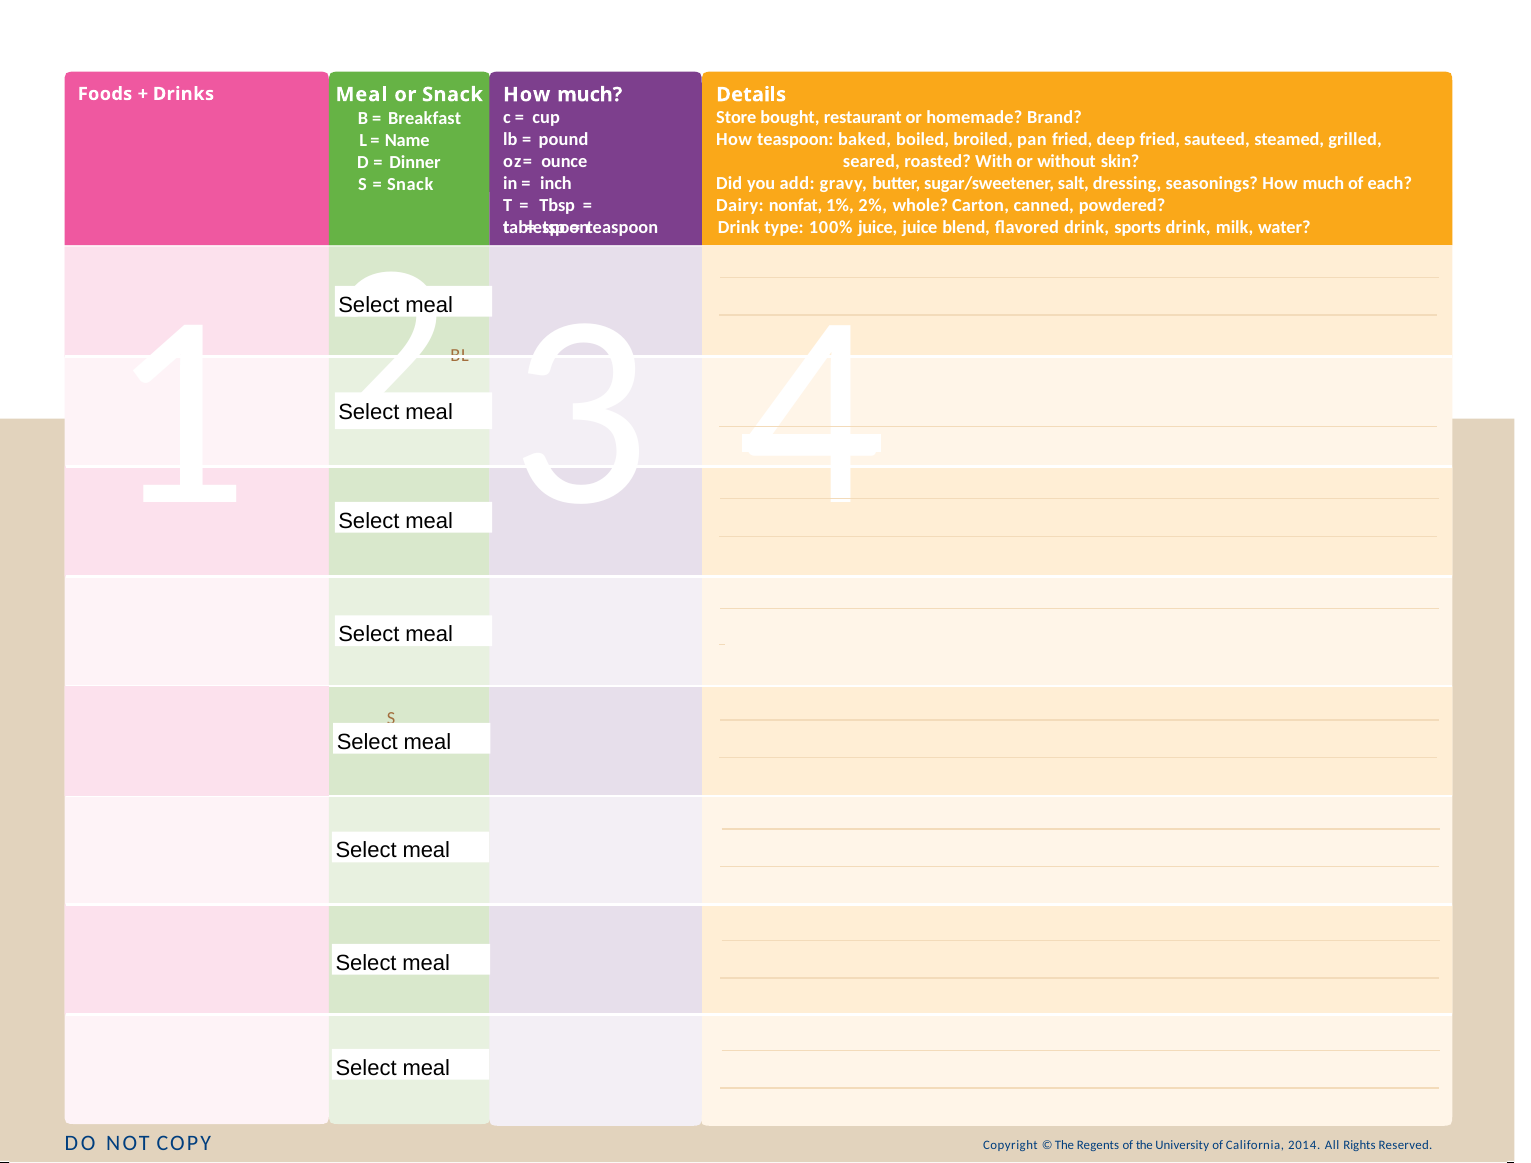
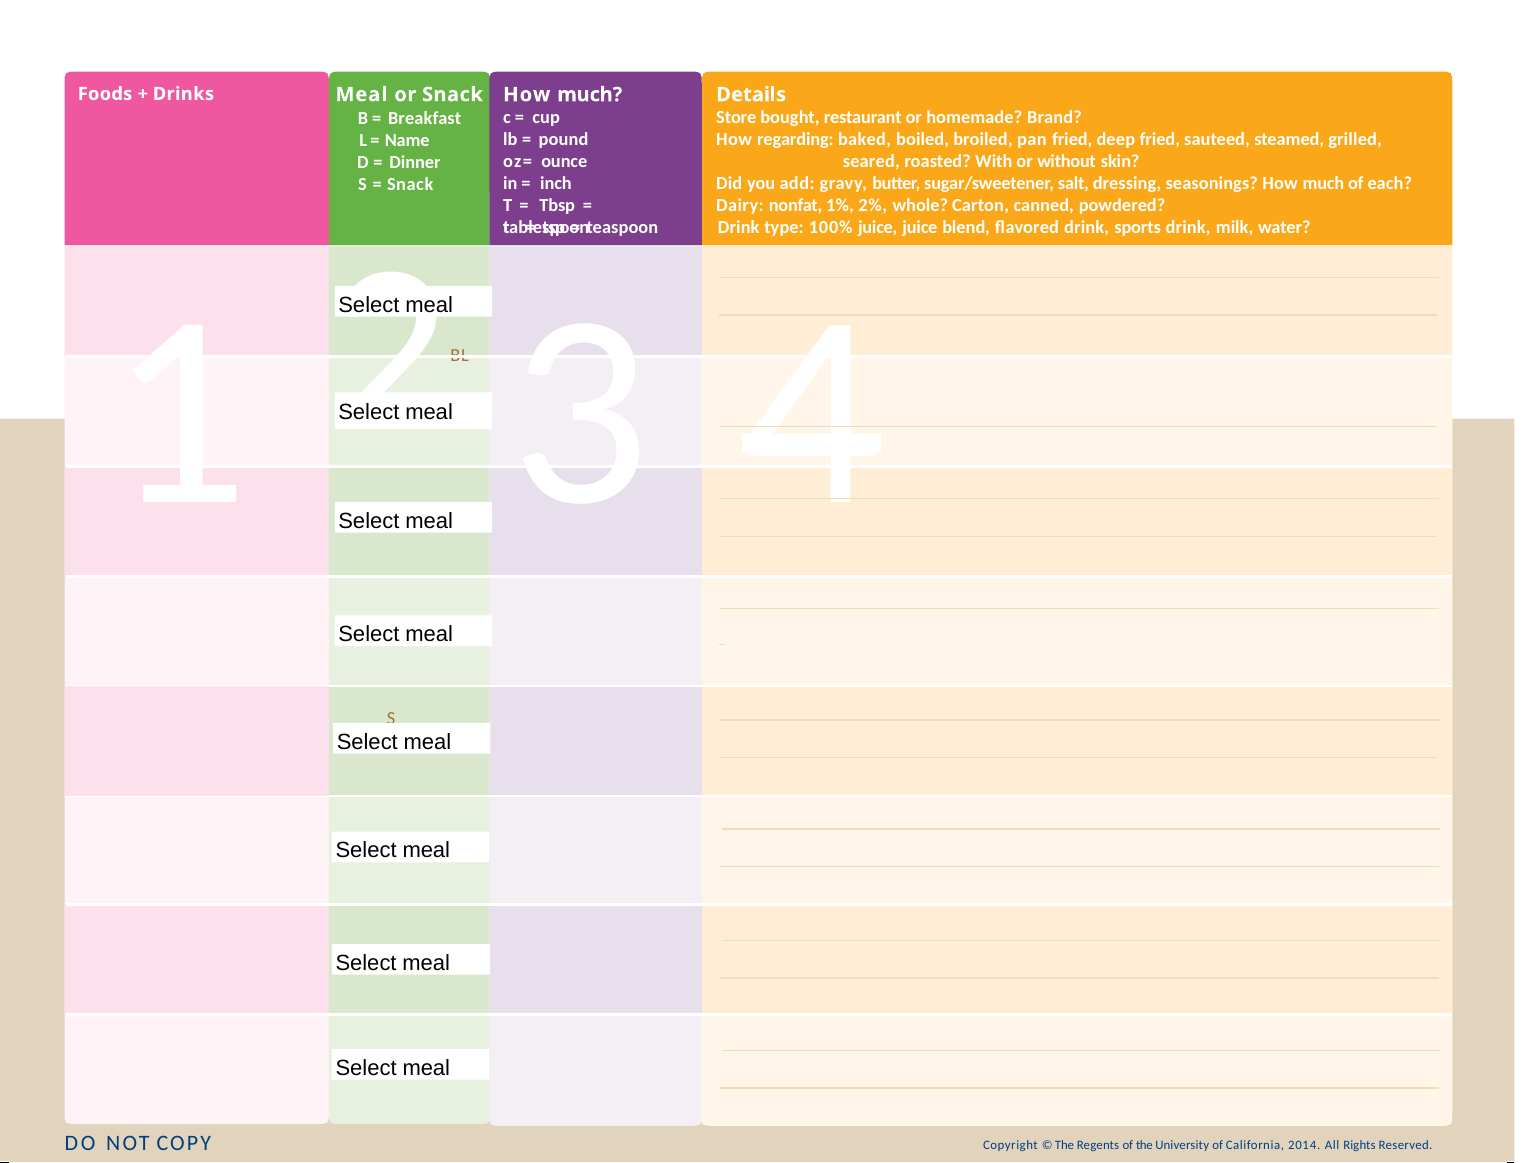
How teaspoon: teaspoon -> regarding (795, 139)
